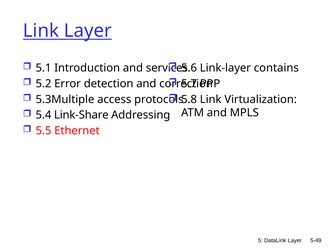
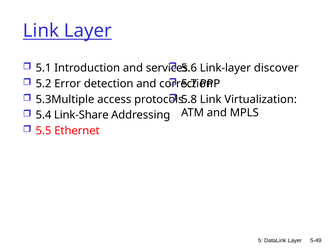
contains: contains -> discover (276, 68)
